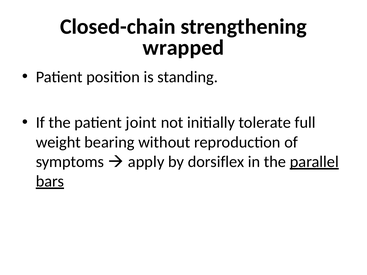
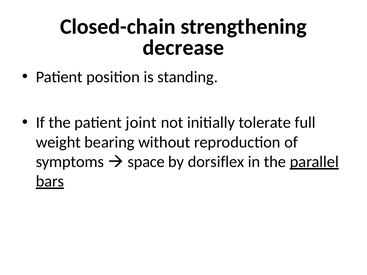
wrapped: wrapped -> decrease (183, 48)
apply: apply -> space (146, 162)
